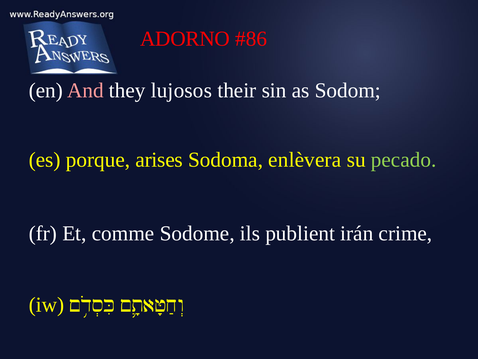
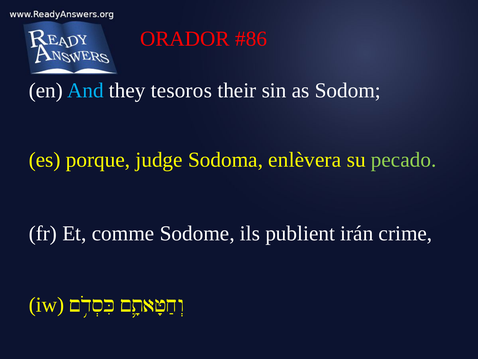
ADORNO: ADORNO -> ORADOR (185, 39)
And colour: pink -> light blue (85, 90)
lujosos: lujosos -> tesoros (181, 90)
arises: arises -> judge (159, 160)
